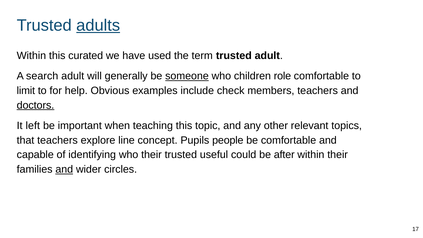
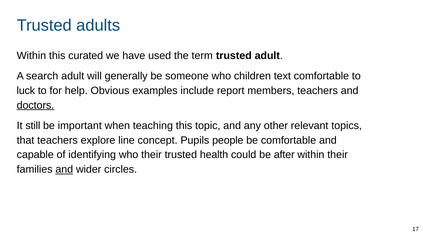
adults underline: present -> none (98, 25)
someone underline: present -> none (187, 76)
role: role -> text (282, 76)
limit: limit -> luck (26, 91)
check: check -> report (231, 91)
left: left -> still (33, 126)
useful: useful -> health (214, 155)
